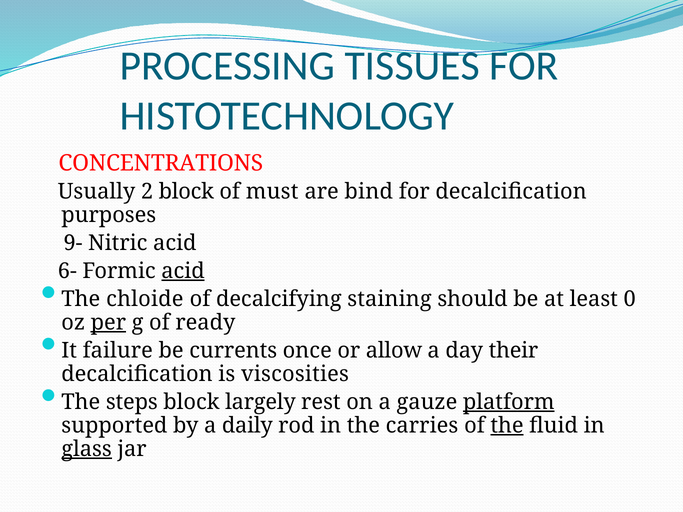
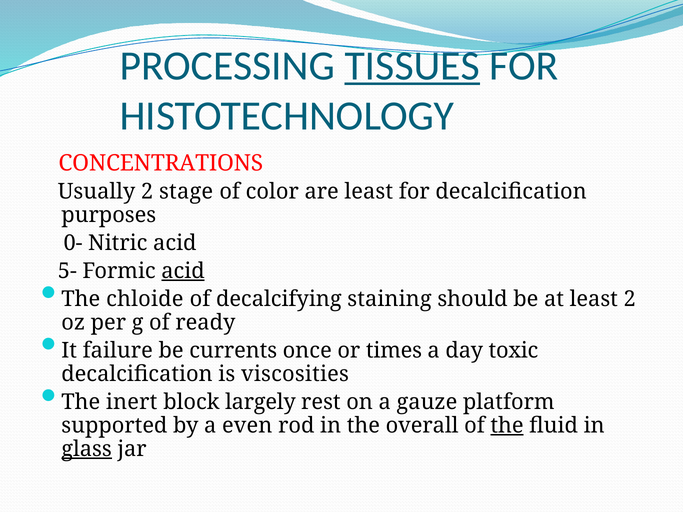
TISSUES underline: none -> present (412, 66)
2 block: block -> stage (186, 192)
must: must -> color (272, 192)
are bind: bind -> least (369, 192)
9-: 9- -> 0- (73, 243)
6-: 6- -> 5- (67, 271)
least 0: 0 -> 2 (630, 299)
per underline: present -> none (108, 323)
allow: allow -> times (394, 350)
their: their -> toxic (513, 350)
steps: steps -> inert (132, 402)
platform underline: present -> none (509, 402)
daily: daily -> even (247, 426)
carries: carries -> overall (422, 426)
